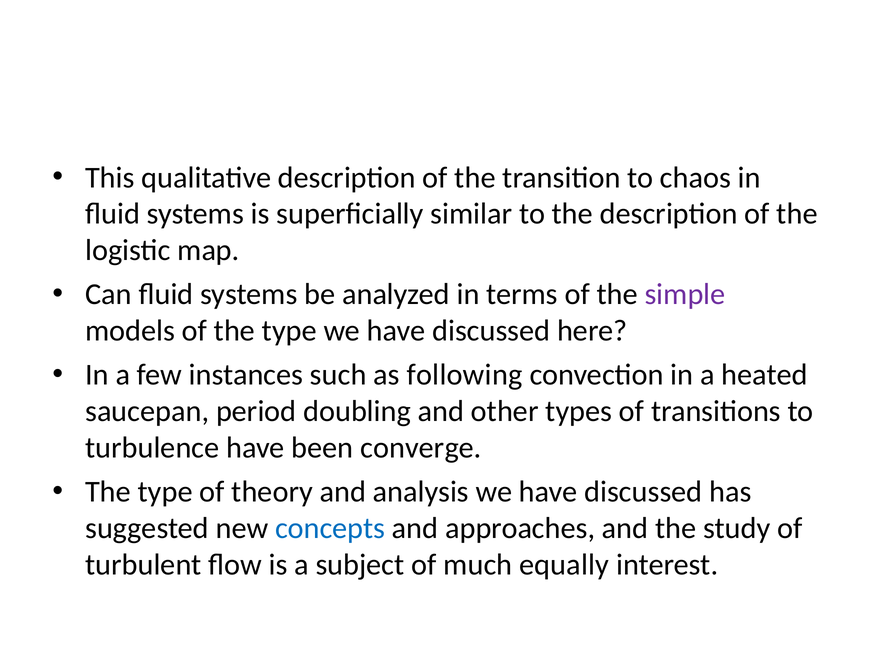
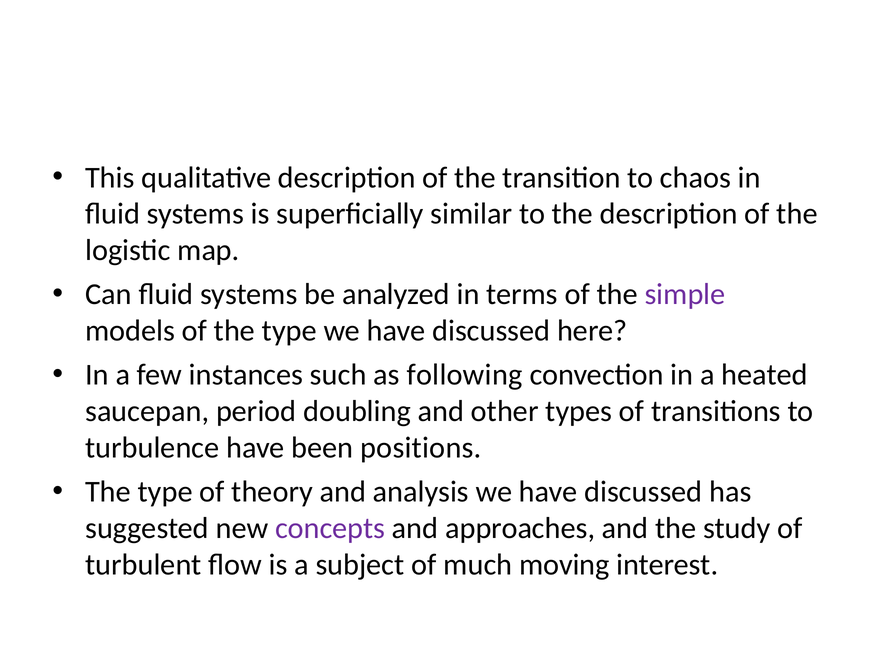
converge: converge -> positions (421, 448)
concepts colour: blue -> purple (330, 529)
equally: equally -> moving (564, 565)
